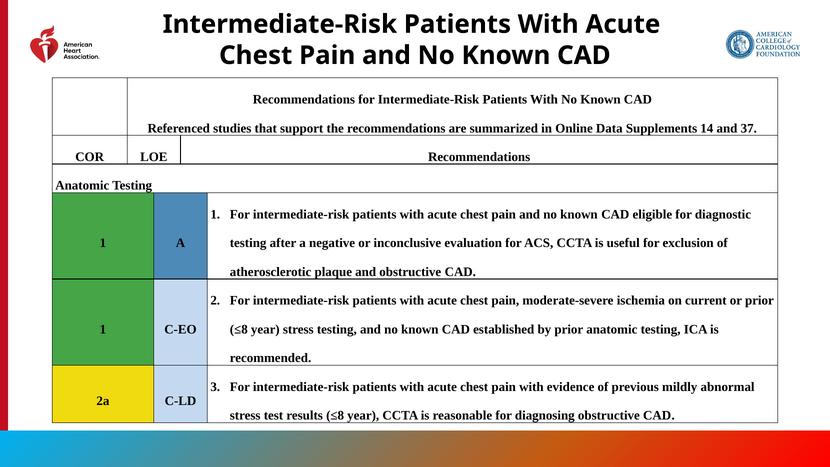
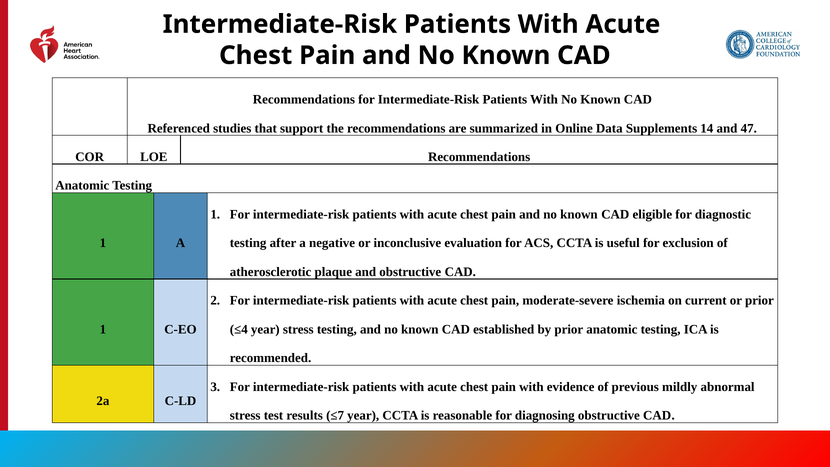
37: 37 -> 47 (749, 128)
≤8: ≤8 -> ≤4 (239, 329)
results ≤8: ≤8 -> ≤7 (335, 415)
